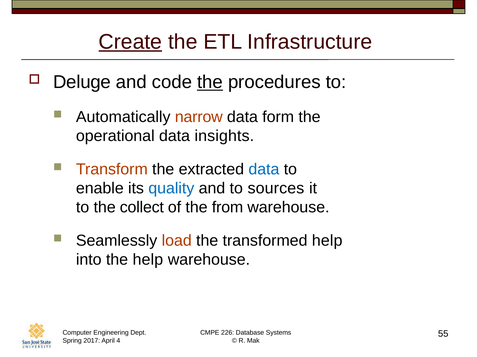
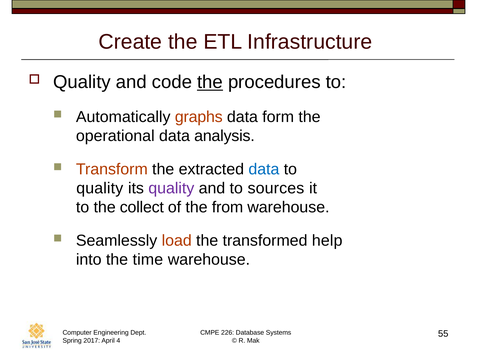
Create underline: present -> none (130, 42)
Deluge: Deluge -> Quality (82, 82)
narrow: narrow -> graphs (199, 117)
insights: insights -> analysis (224, 136)
enable: enable -> quality (100, 189)
quality colour: blue -> purple (171, 189)
the help: help -> time (148, 260)
